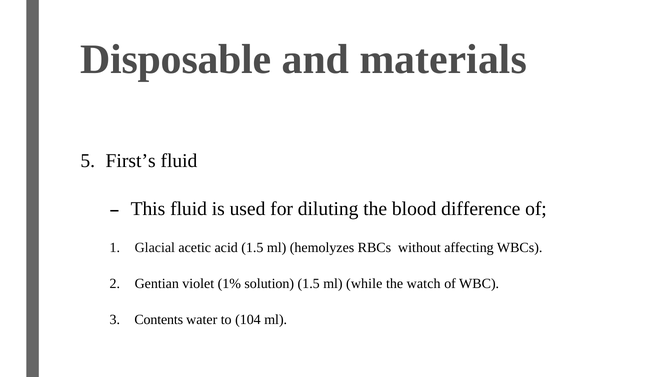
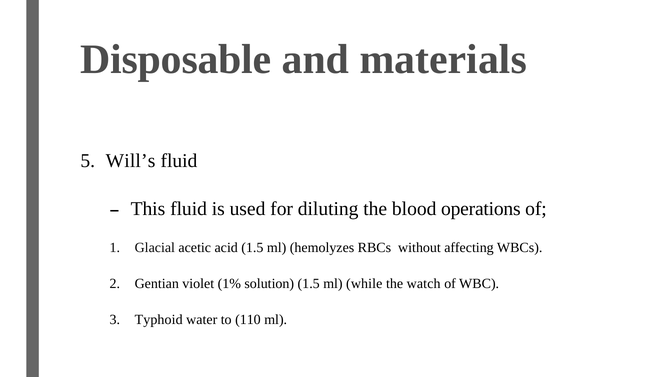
First’s: First’s -> Will’s (131, 161)
difference: difference -> operations (481, 209)
Contents: Contents -> Typhoid (159, 320)
104: 104 -> 110 (248, 320)
